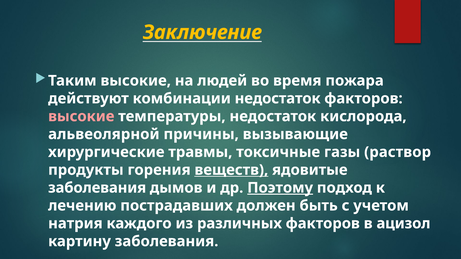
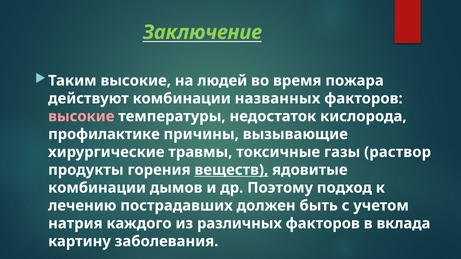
Заключение colour: yellow -> light green (202, 32)
комбинации недостаток: недостаток -> названных (277, 99)
альвеолярной: альвеолярной -> профилактике (104, 134)
заболевания: заболевания -> комбинации (97, 188)
Поэтому underline: present -> none (280, 188)
ацизол: ацизол -> вклада (403, 224)
